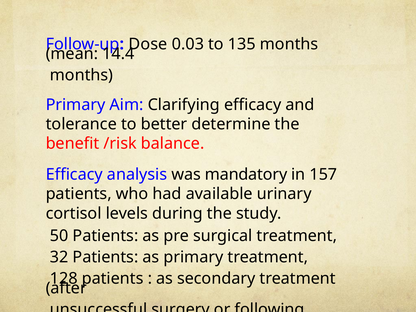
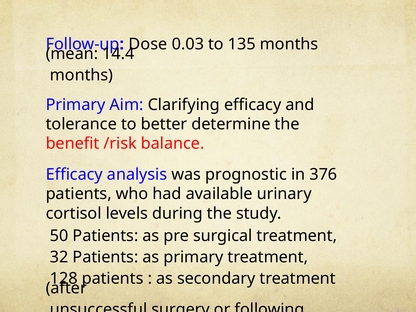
mandatory: mandatory -> prognostic (246, 175)
157: 157 -> 376 (323, 175)
